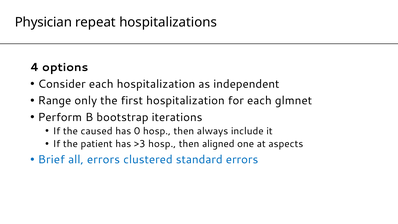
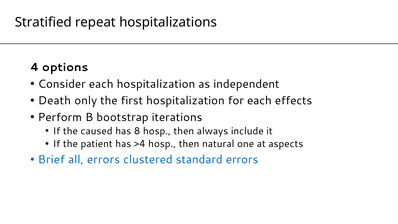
Physician: Physician -> Stratified (43, 22)
Range: Range -> Death (54, 101)
glmnet: glmnet -> effects (294, 101)
0: 0 -> 8 (137, 131)
>3: >3 -> >4 (140, 144)
aligned: aligned -> natural (218, 144)
